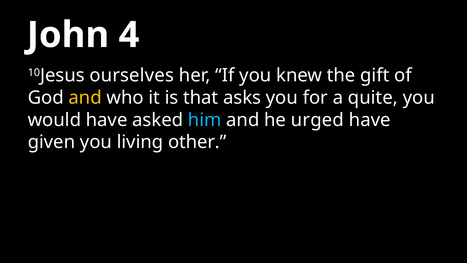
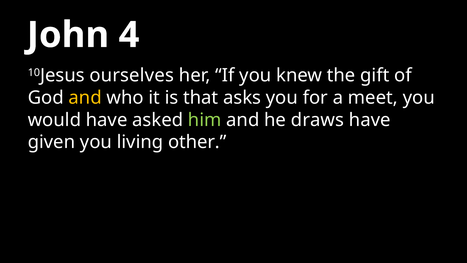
quite: quite -> meet (373, 98)
him colour: light blue -> light green (205, 120)
urged: urged -> draws (317, 120)
